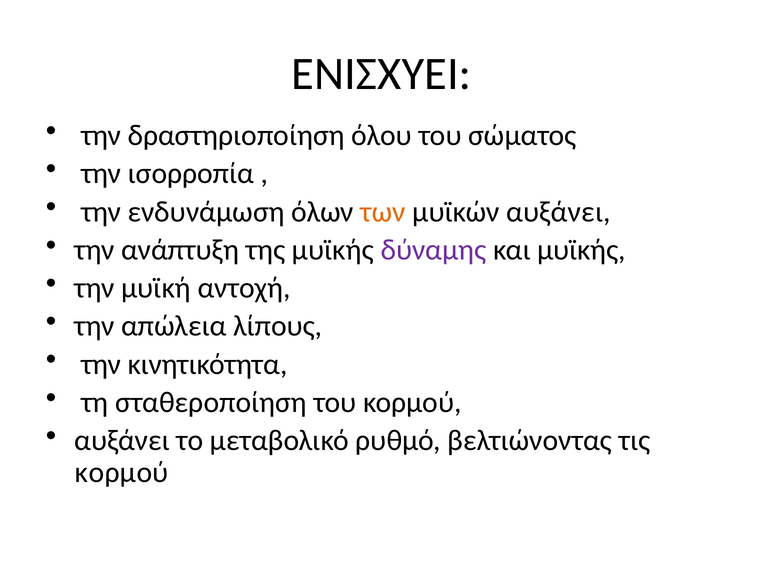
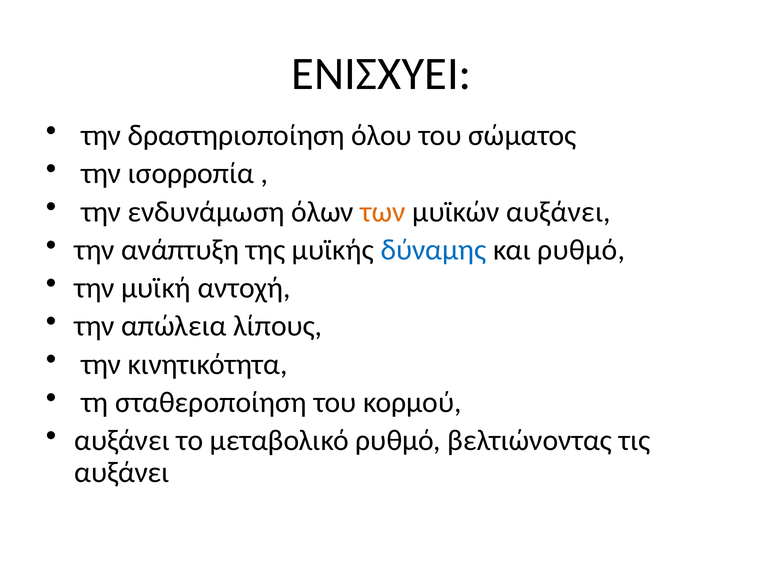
δύναμης colour: purple -> blue (434, 250)
και μυϊκής: μυϊκής -> ρυθμό (581, 250)
κορμού: κορμού -> αυξάνει (122, 473)
